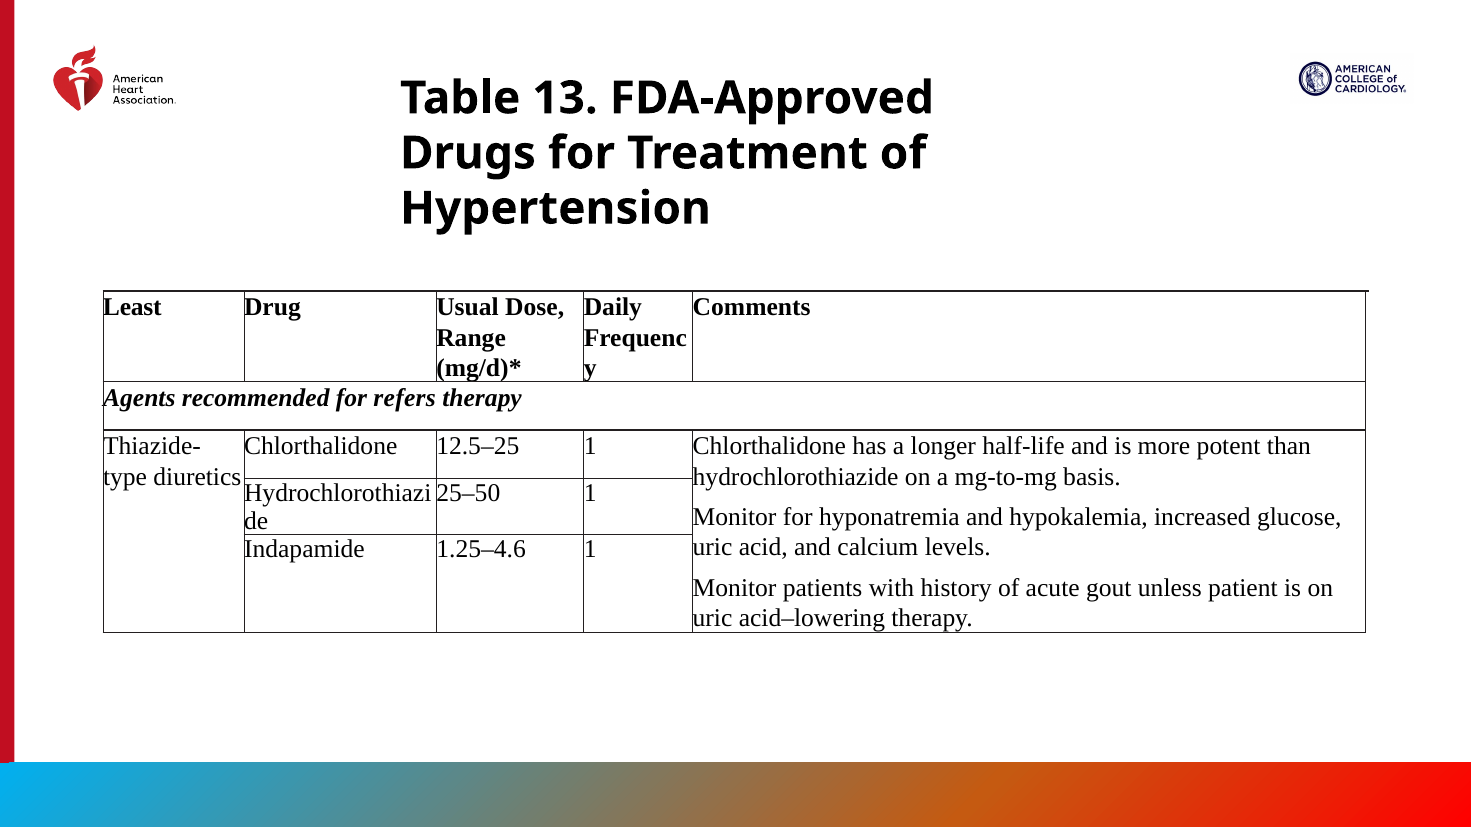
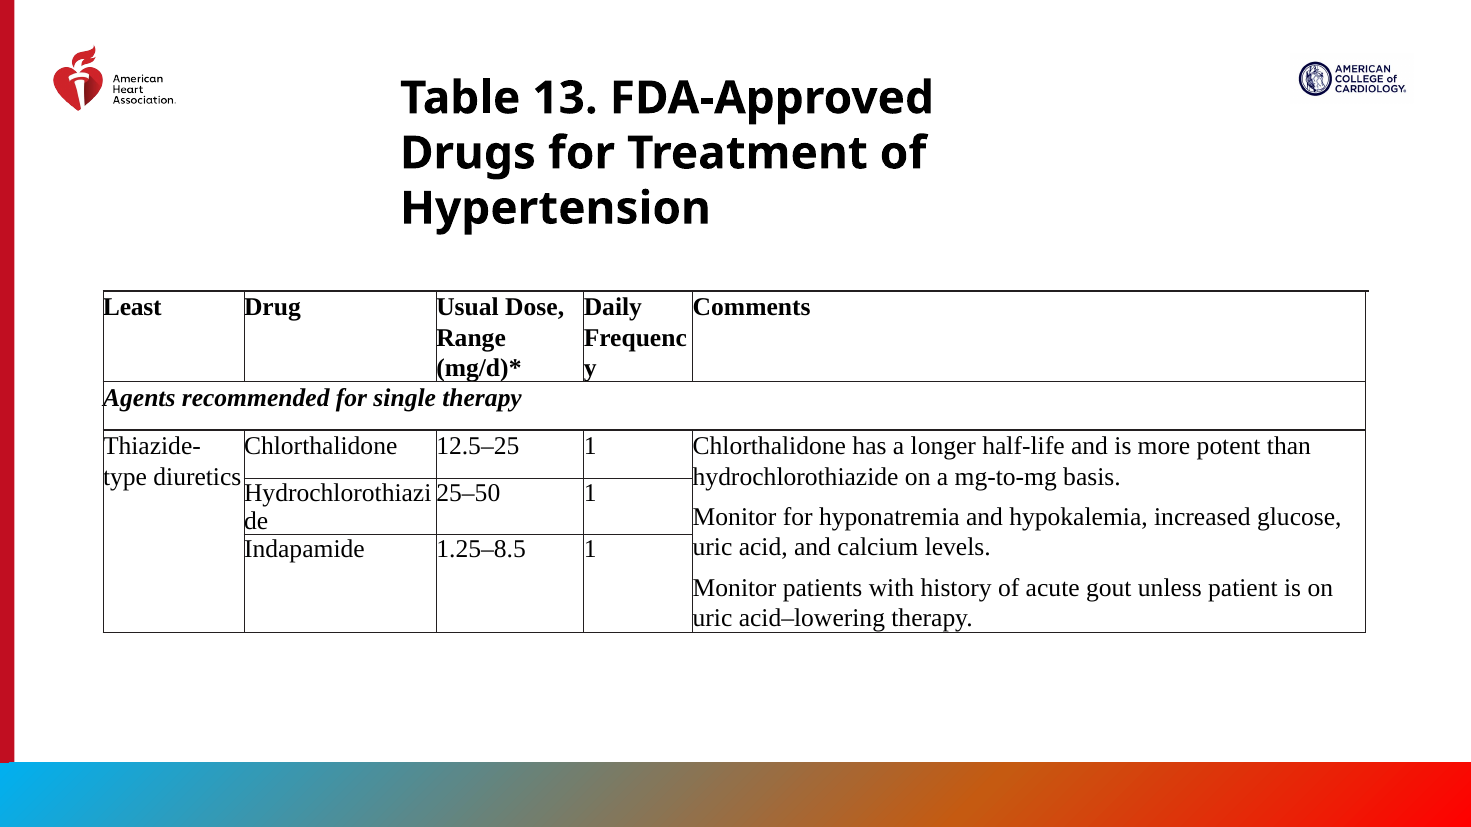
refers: refers -> single (405, 398)
1.25–4.6: 1.25–4.6 -> 1.25–8.5 (481, 550)
